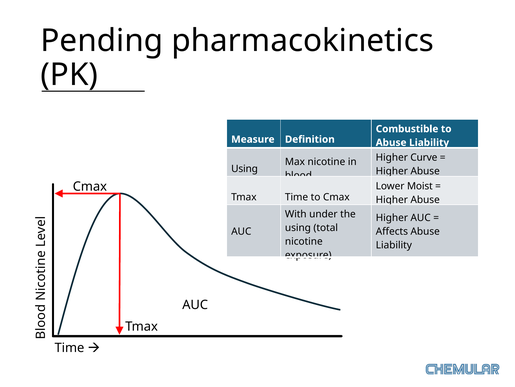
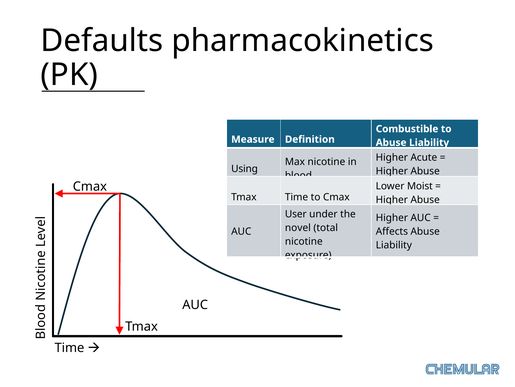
Pending: Pending -> Defaults (102, 41)
Curve: Curve -> Acute (424, 157)
With: With -> User (296, 214)
using: using -> novel (298, 227)
